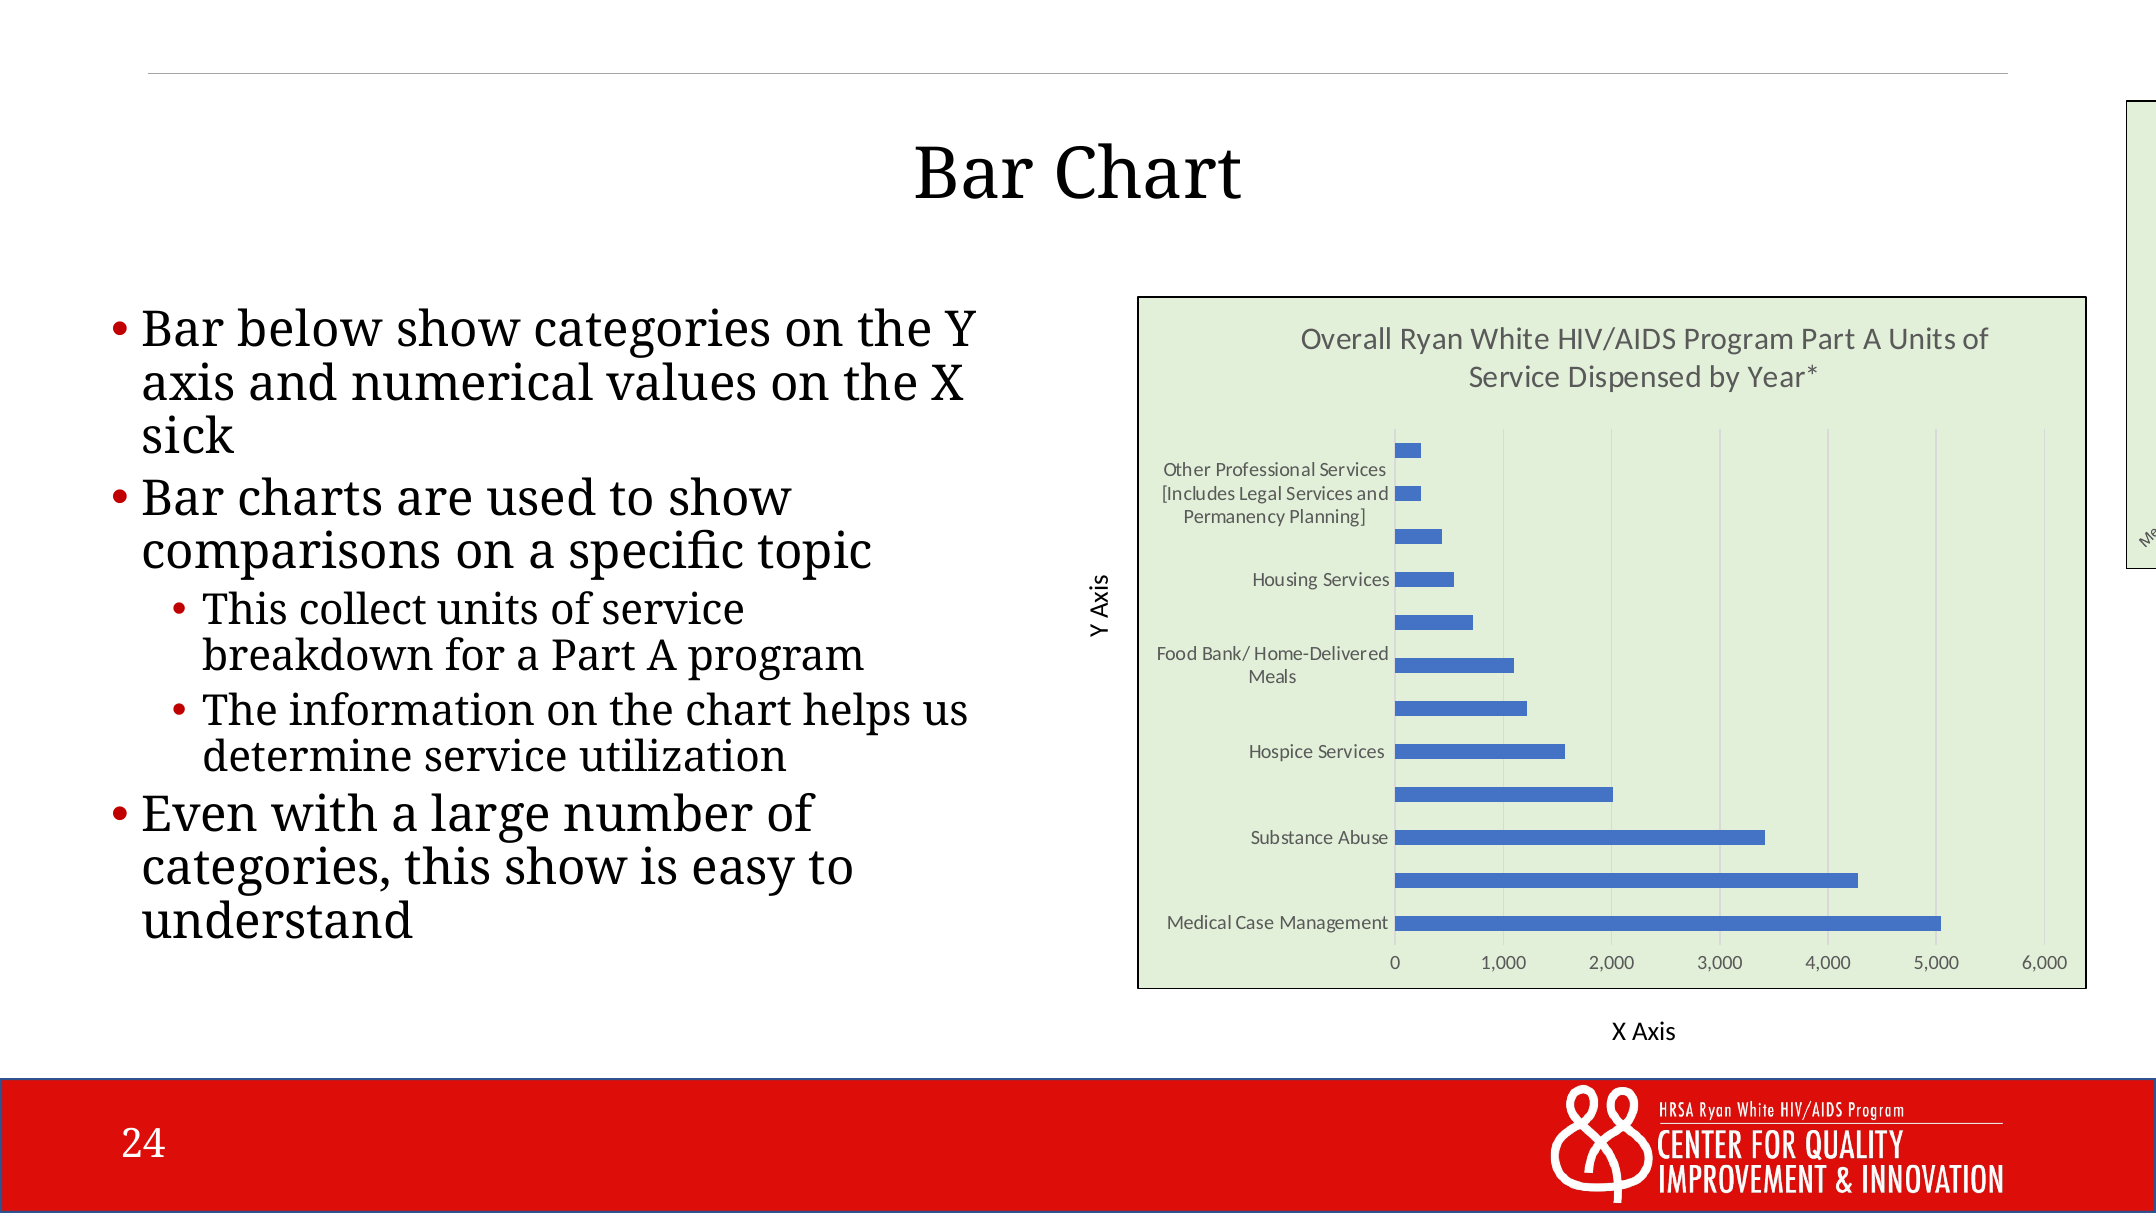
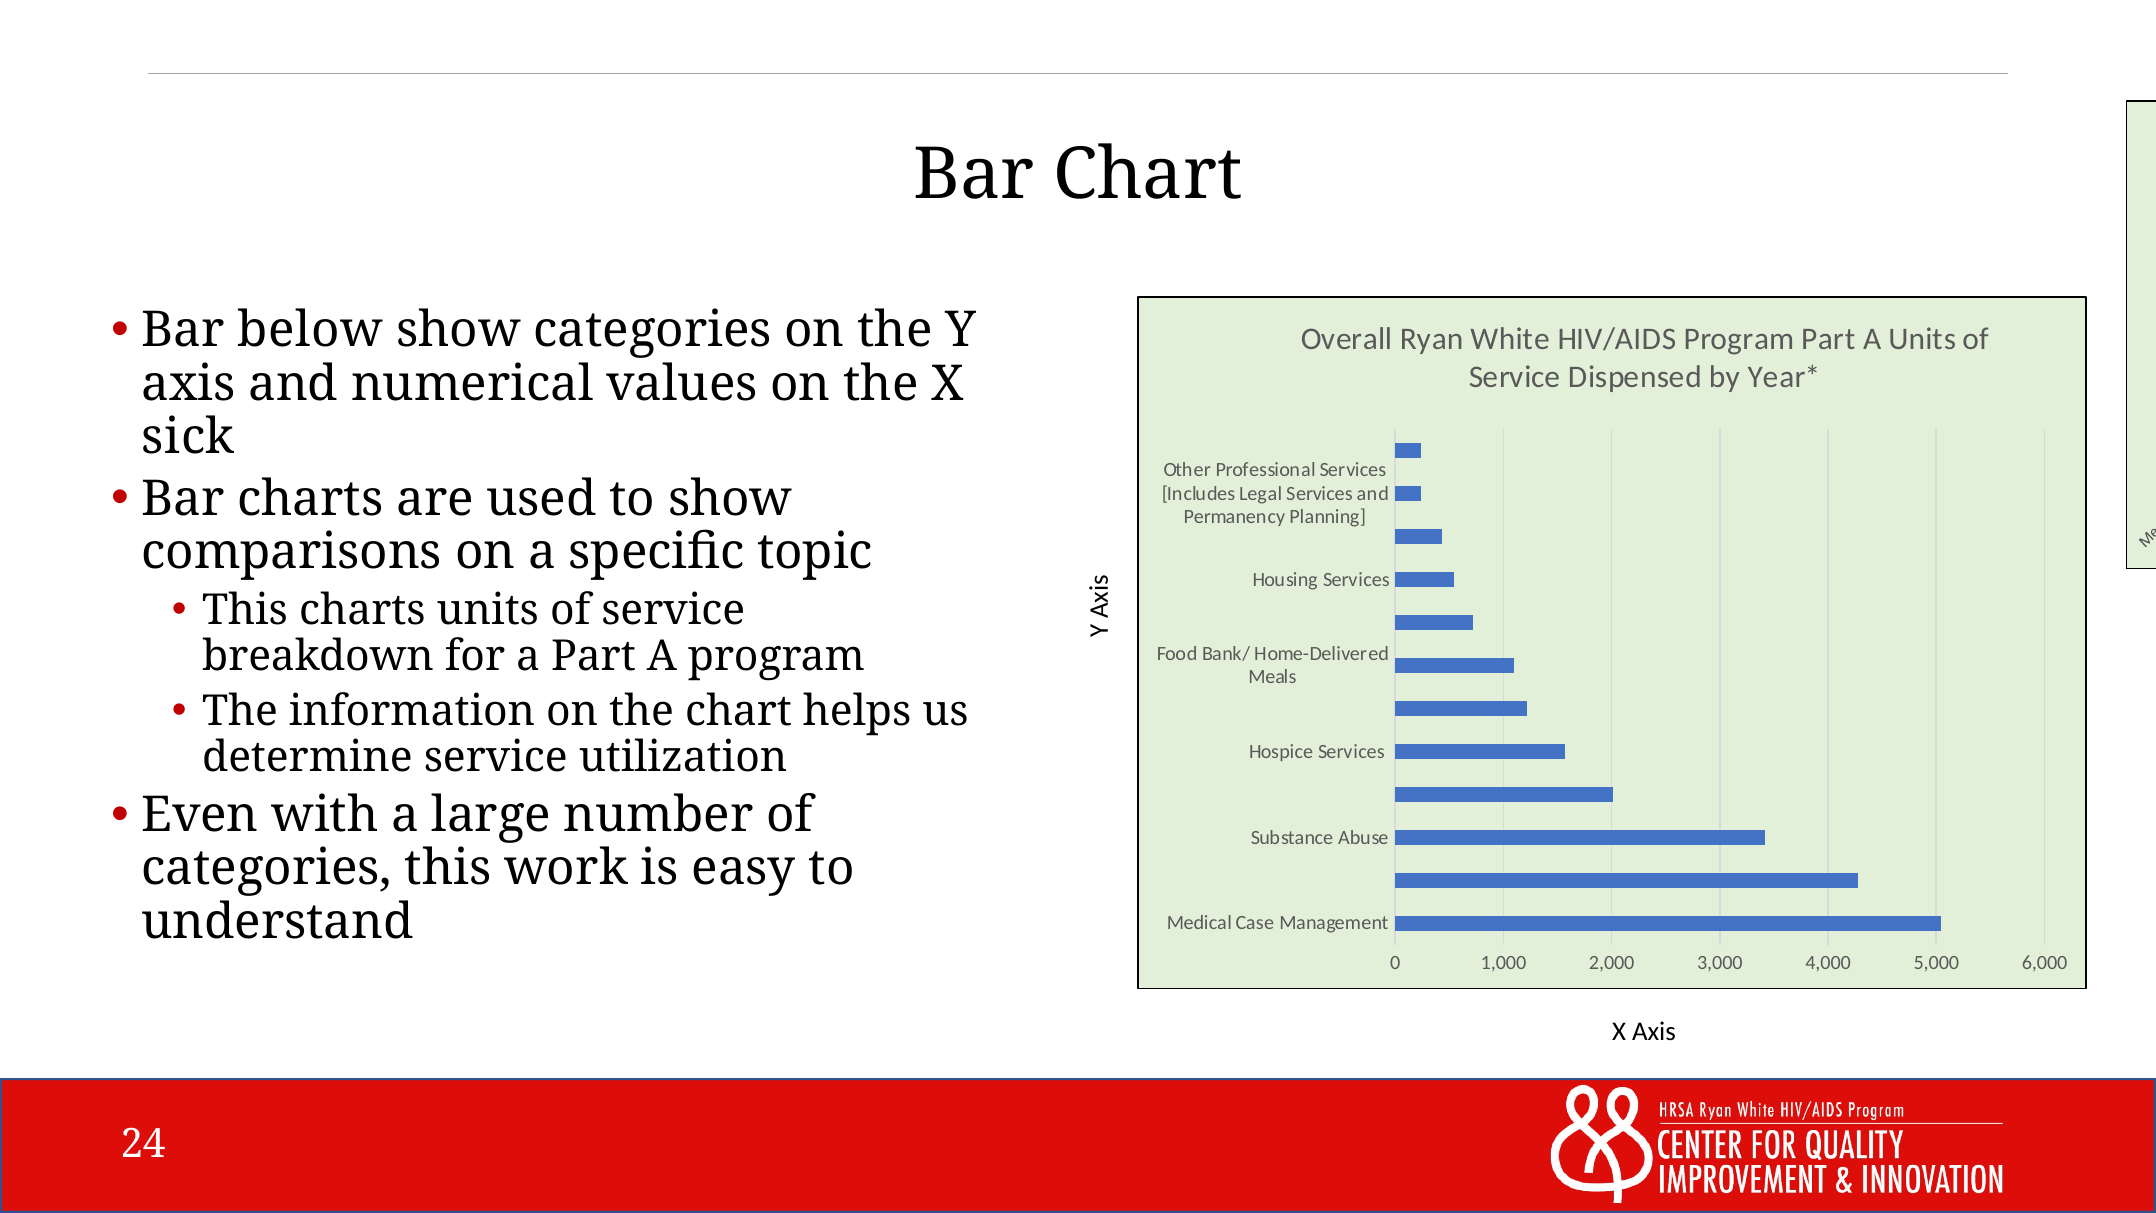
This collect: collect -> charts (362, 610)
this show: show -> work (566, 868)
